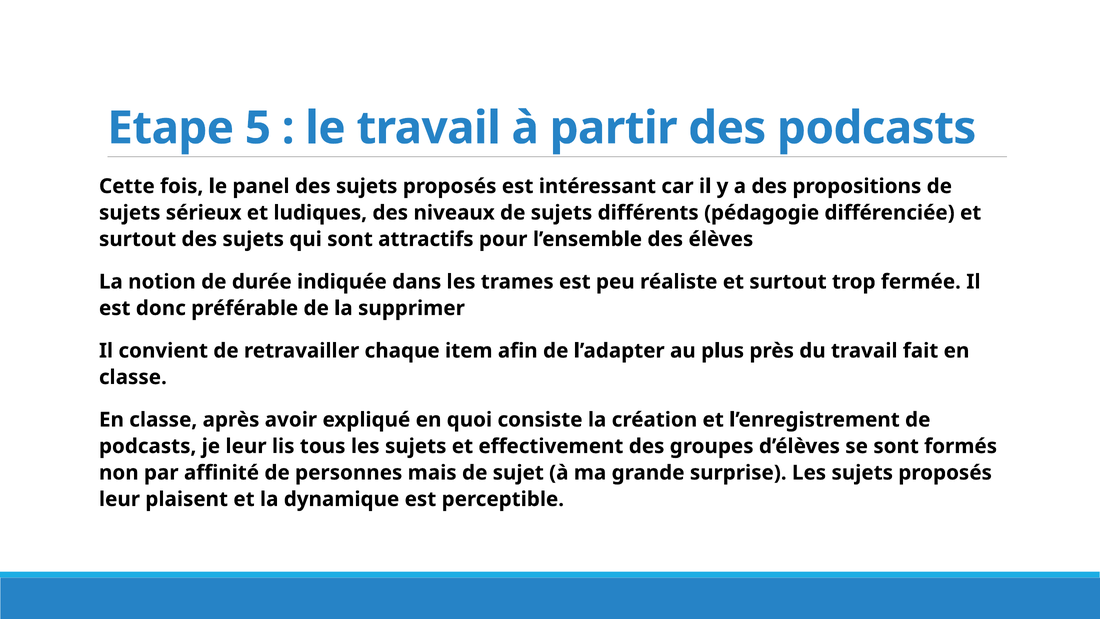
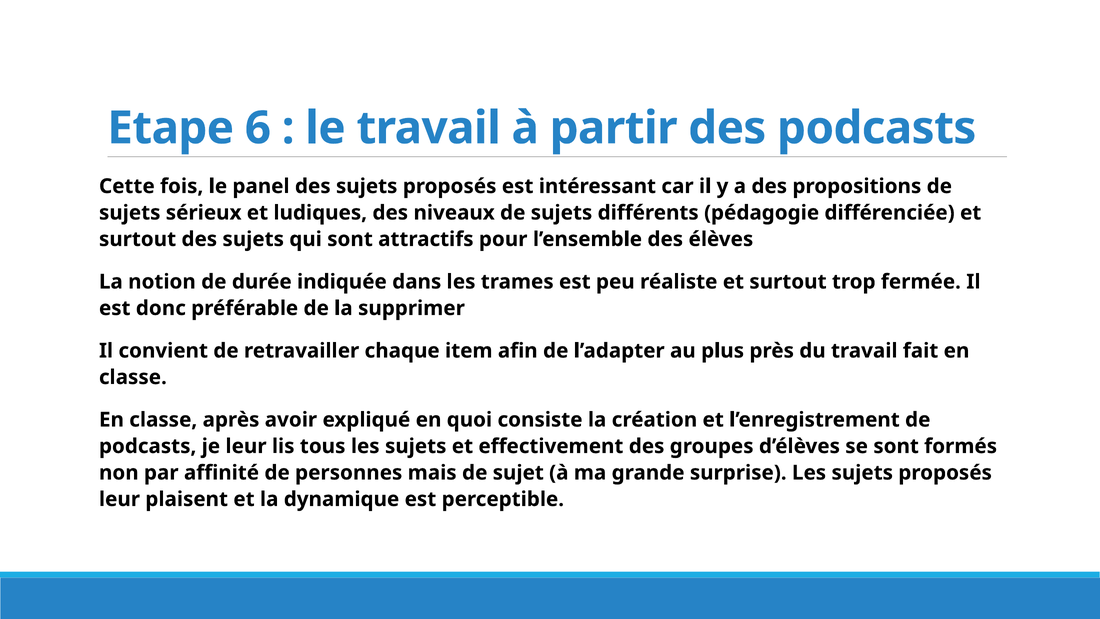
5: 5 -> 6 (258, 128)
